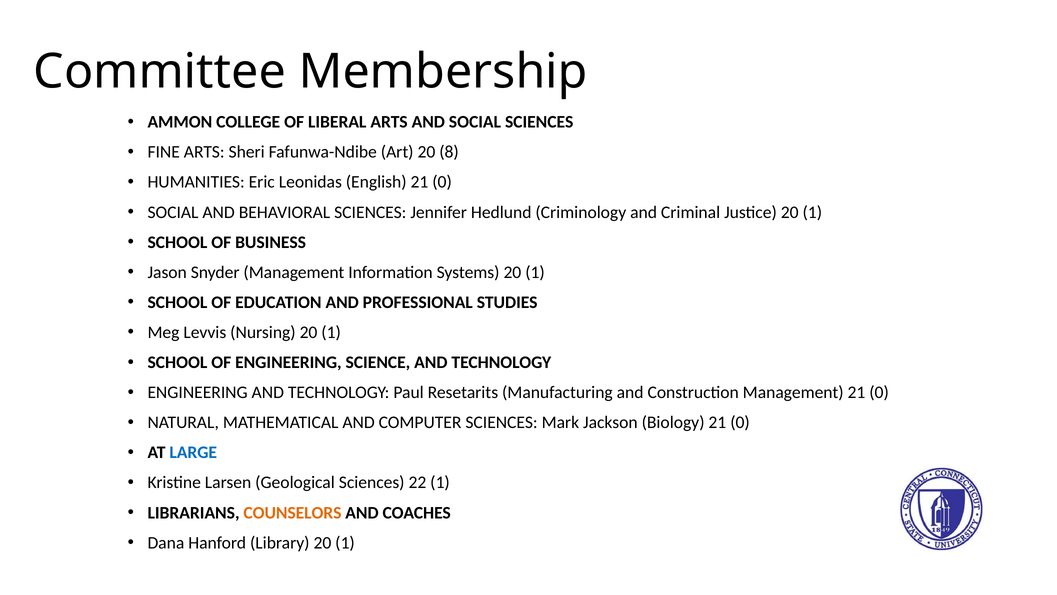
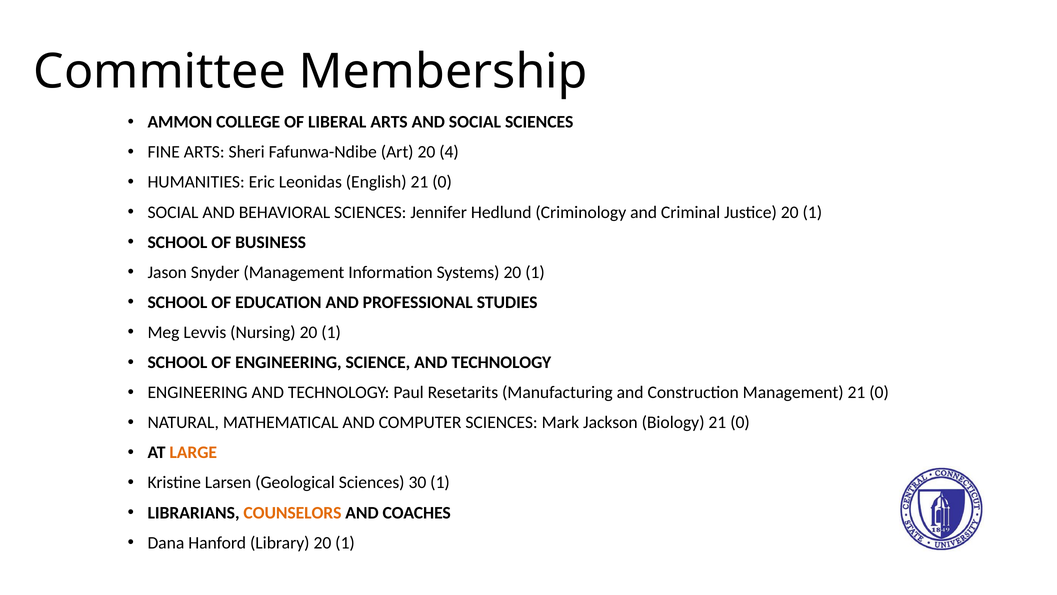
8: 8 -> 4 (449, 152)
LARGE colour: blue -> orange (193, 452)
22: 22 -> 30 (417, 482)
